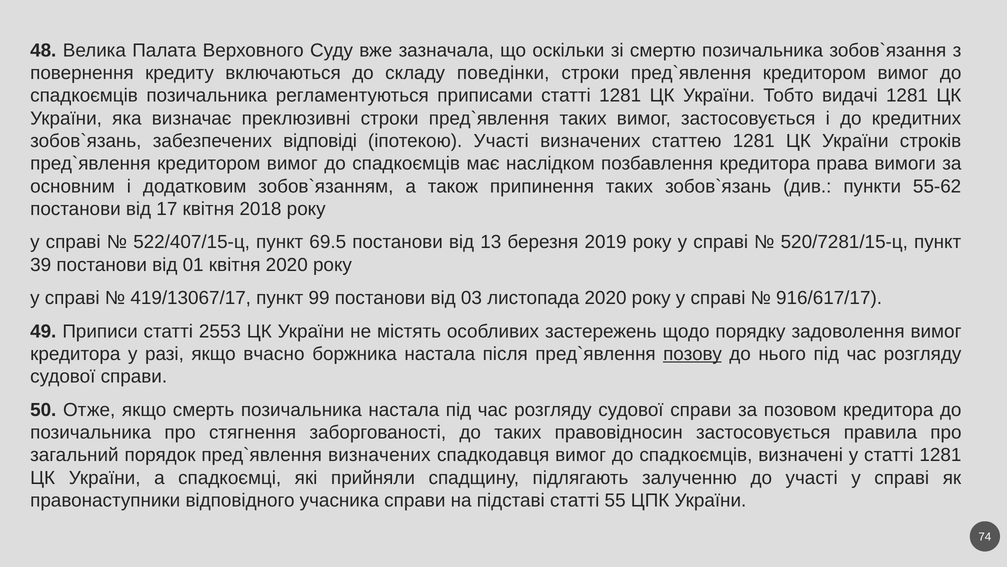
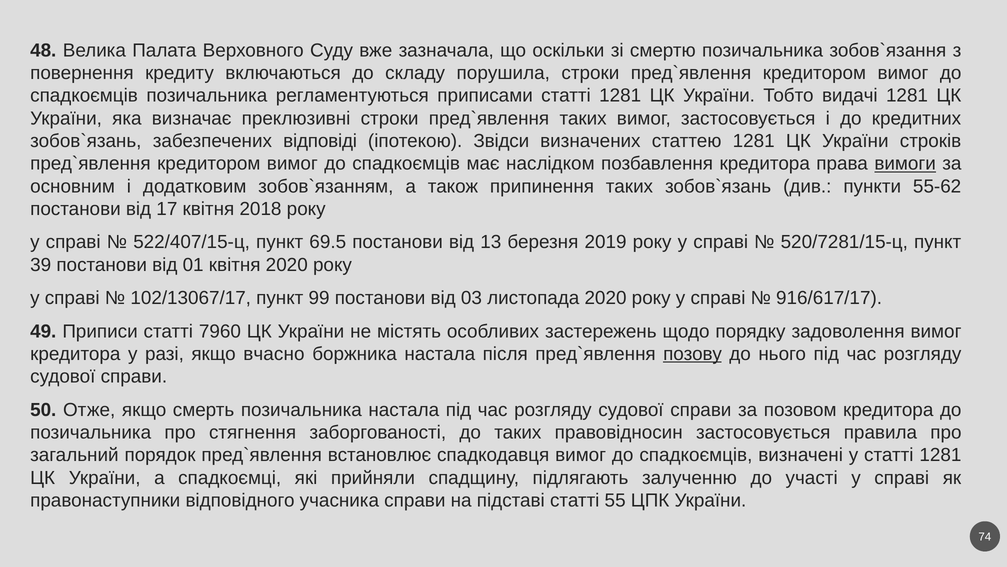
поведінки: поведінки -> порушила (503, 73)
іпотекою Участі: Участі -> Звідси (501, 141)
вимоги underline: none -> present (905, 164)
419/13067/17: 419/13067/17 -> 102/13067/17 (191, 298)
2553: 2553 -> 7960 (220, 331)
визначених: визначених -> встановлює (379, 455)
